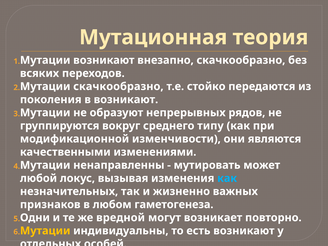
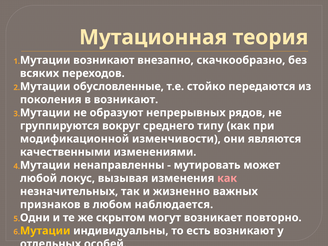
Мутации скачкообразно: скачкообразно -> обусловленные (118, 86)
как colour: light blue -> pink (227, 178)
гаметогенеза: гаметогенеза -> наблюдается (174, 205)
вредной: вредной -> скрытом (121, 218)
